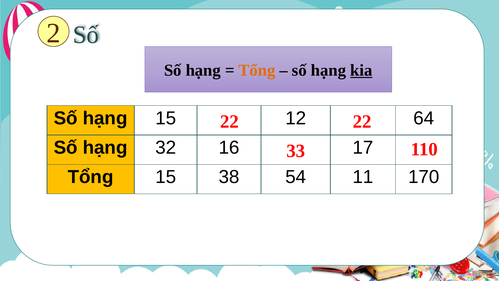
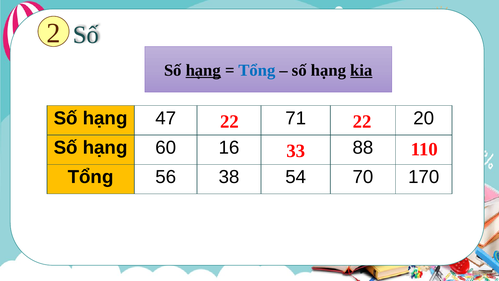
hạng underline: none -> present (203, 70)
Tổng colour: orange -> blue (257, 70)
hạng 15: 15 -> 47 (166, 118)
12: 12 -> 71 (296, 118)
64: 64 -> 20 (424, 118)
32: 32 -> 60 (166, 148)
17: 17 -> 88 (363, 148)
Tổng 15: 15 -> 56 (166, 177)
11: 11 -> 70 (363, 177)
